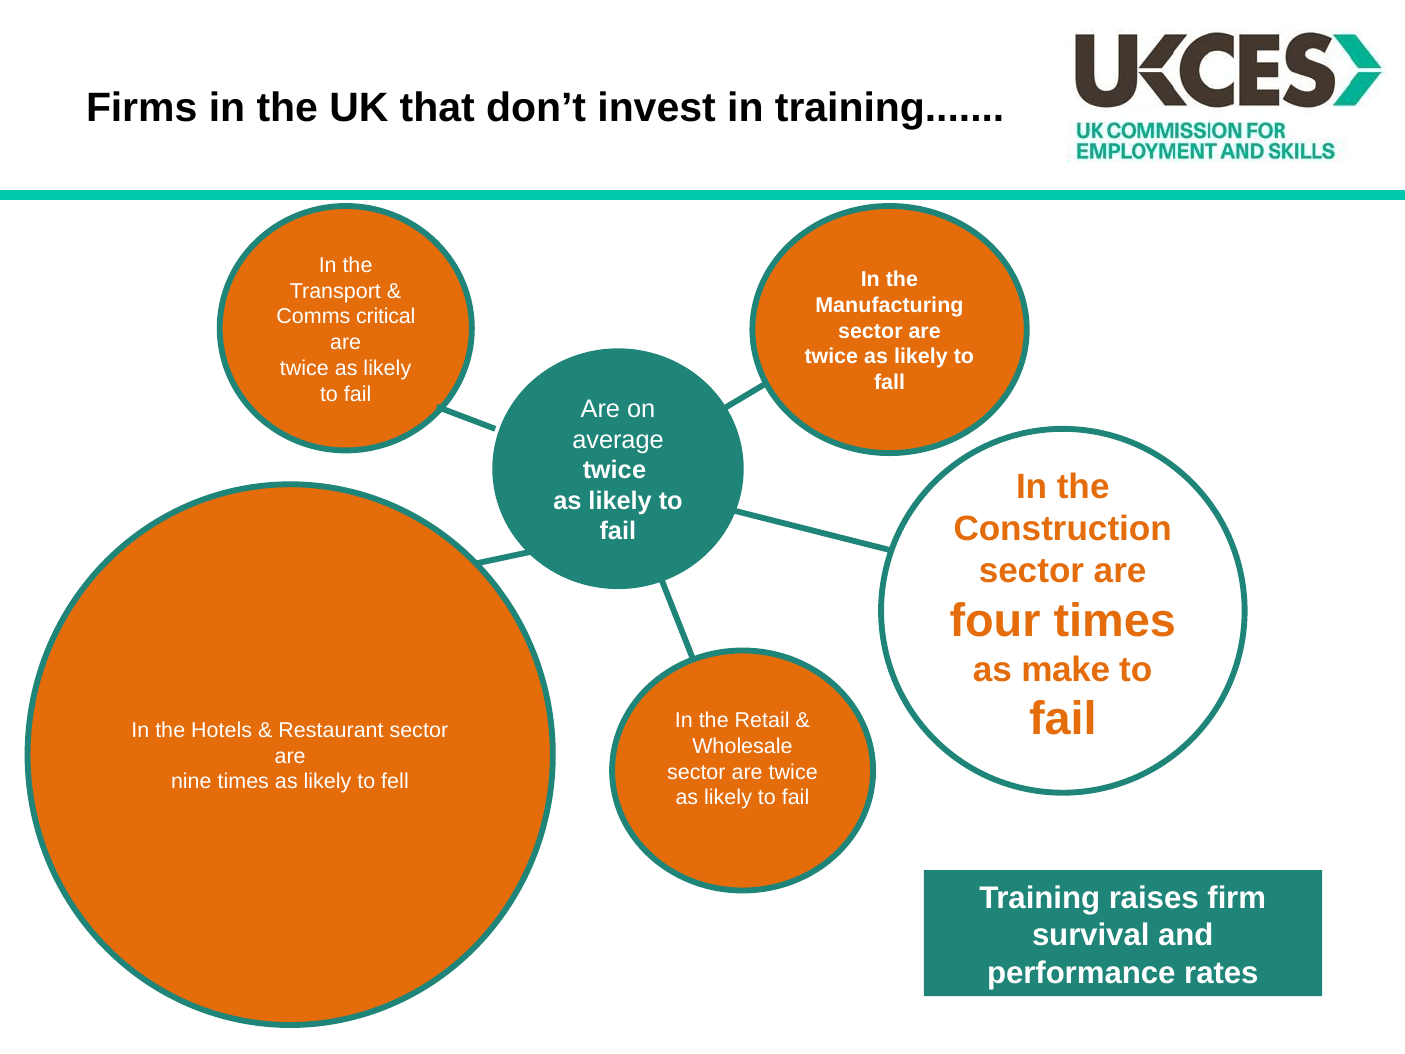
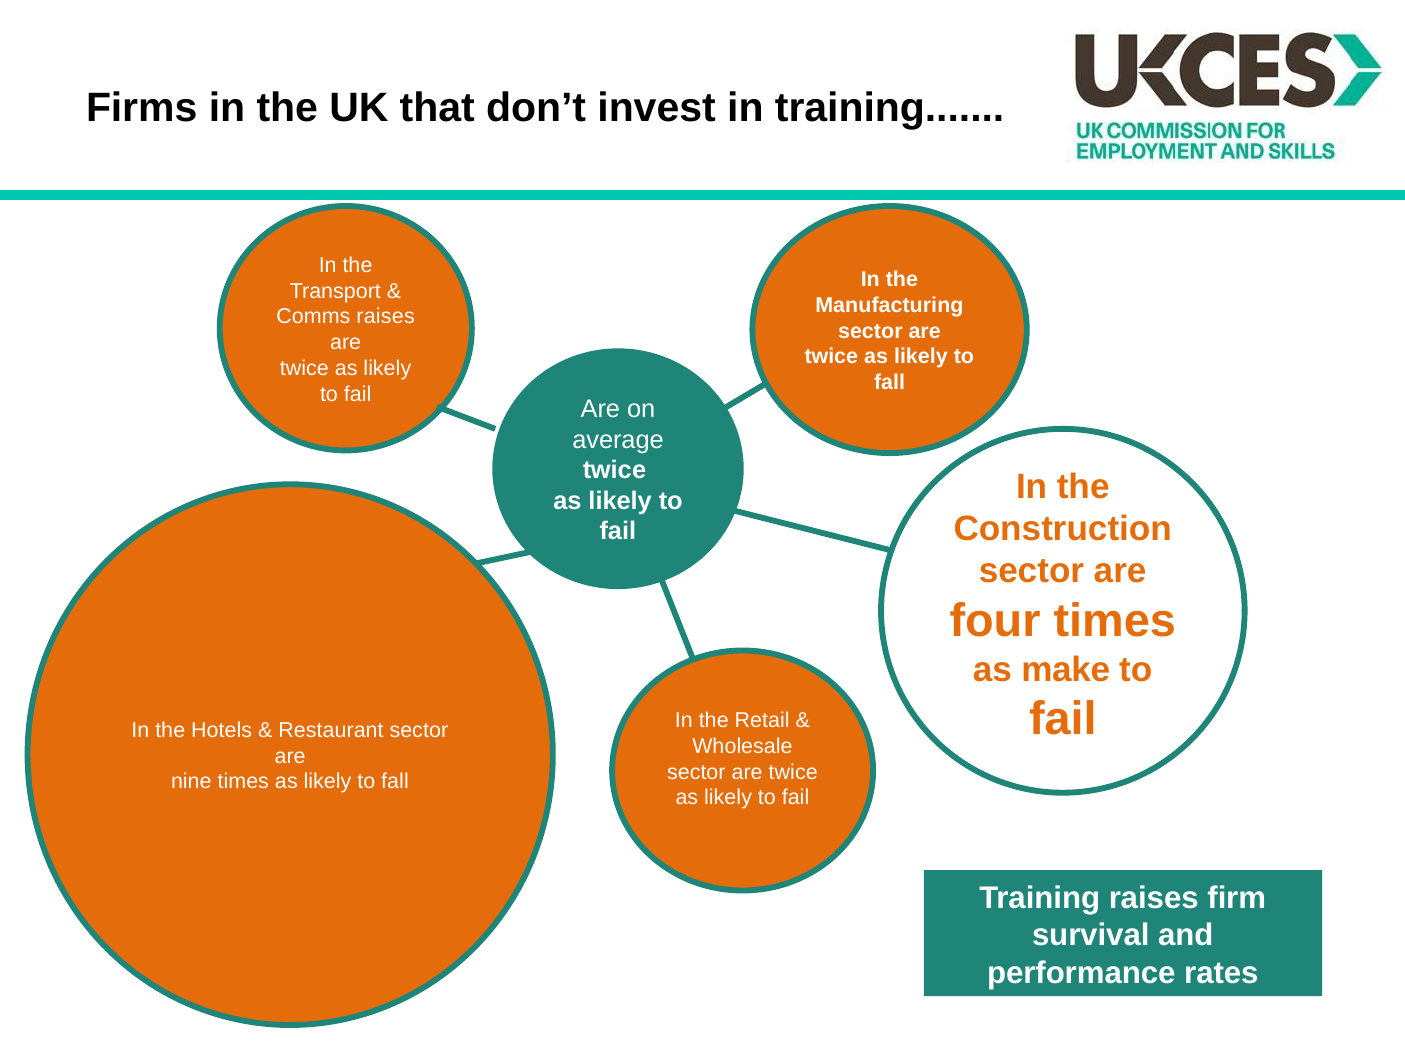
Comms critical: critical -> raises (386, 317)
fell: fell -> fall (395, 782)
